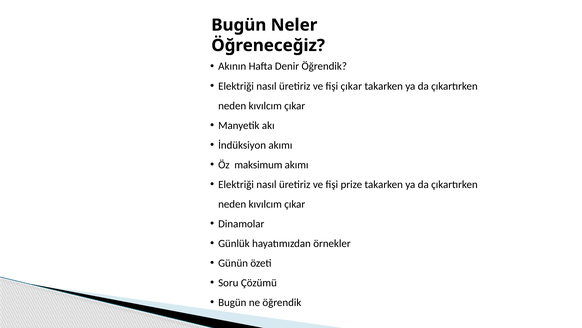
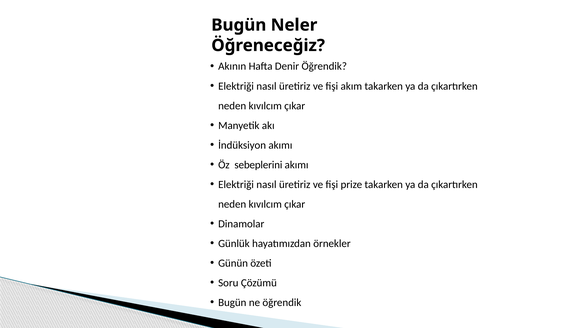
fişi çıkar: çıkar -> akım (351, 86)
maksimum: maksimum -> sebeplerini (258, 164)
